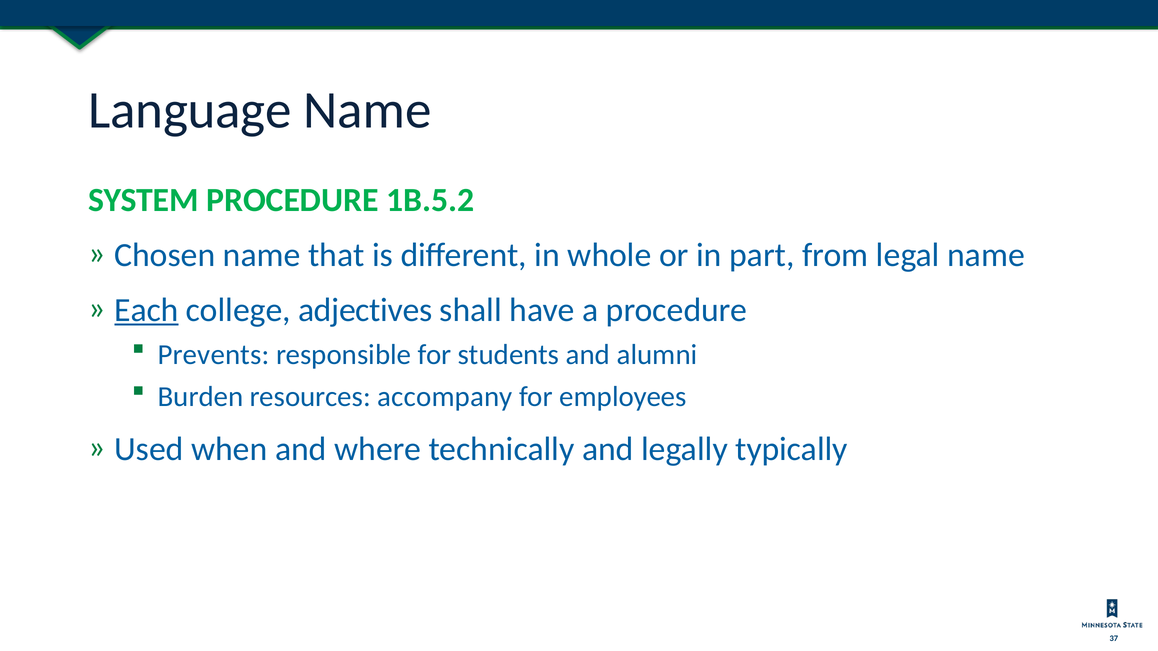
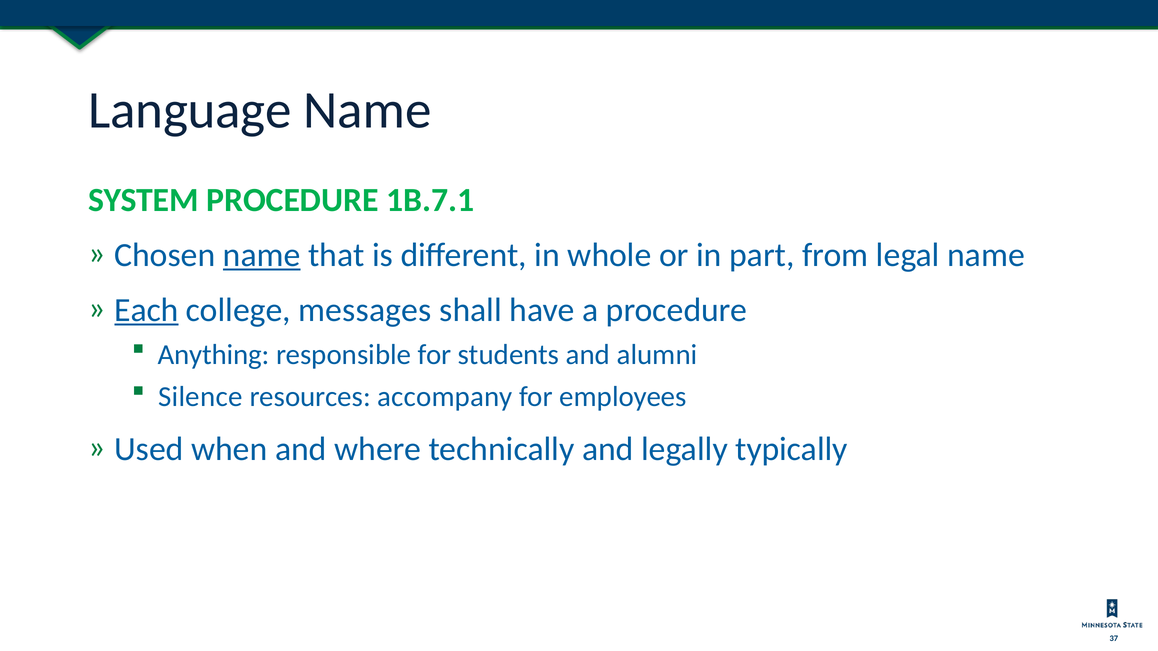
1B.5.2: 1B.5.2 -> 1B.7.1 (430, 200)
name underline: none -> present (262, 255)
adjectives: adjectives -> messages (365, 310)
Prevents: Prevents -> Anything (214, 355)
Burden: Burden -> Silence (200, 397)
